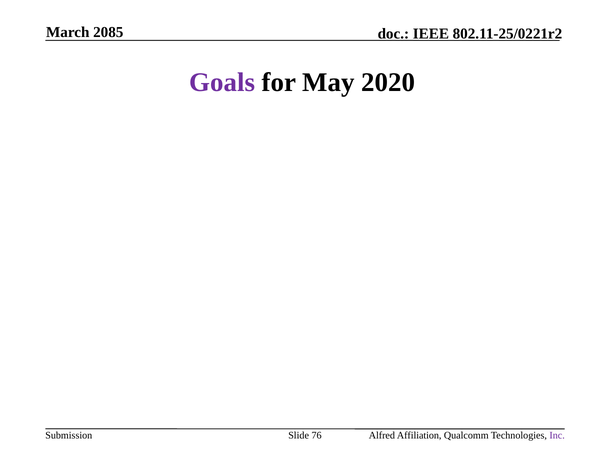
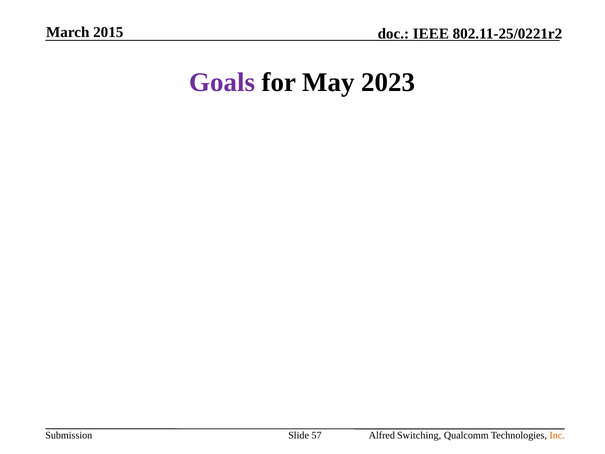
2085: 2085 -> 2015 (108, 32)
2020: 2020 -> 2023 (388, 82)
76: 76 -> 57 (317, 435)
Affiliation: Affiliation -> Switching (419, 435)
Inc colour: purple -> orange (557, 435)
